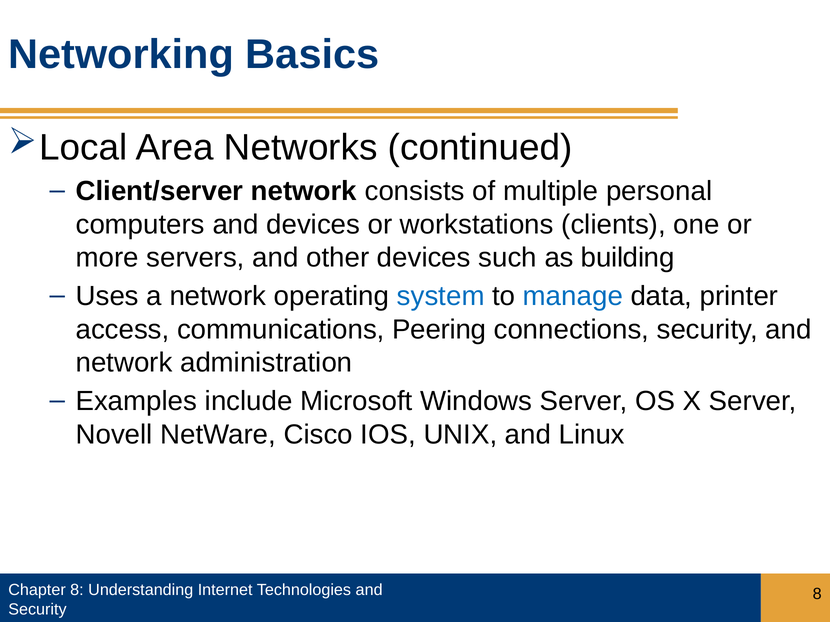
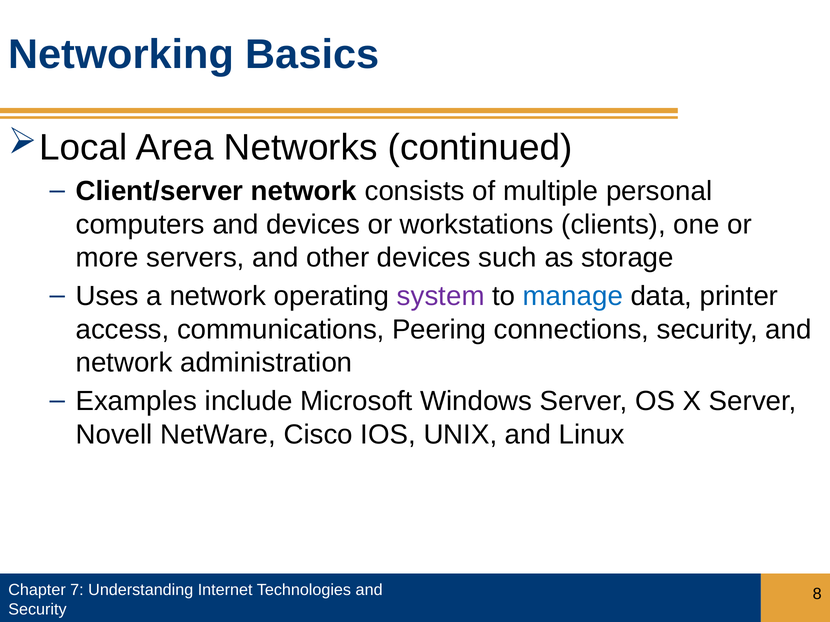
building: building -> storage (628, 258)
system colour: blue -> purple (441, 296)
Chapter 8: 8 -> 7 (77, 591)
